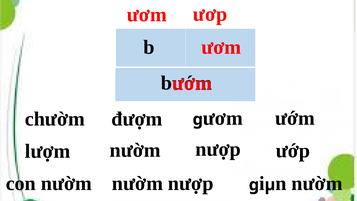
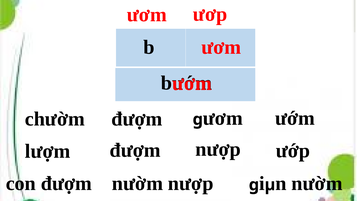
nườm: nườm -> đượm (135, 150)
con nườm: nườm -> đượm (66, 183)
